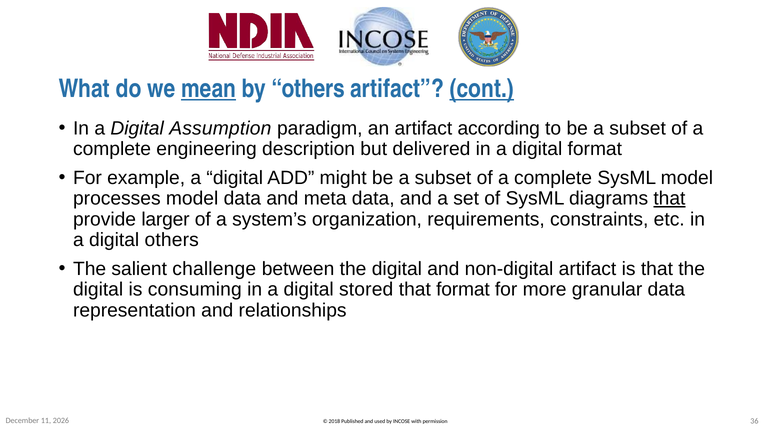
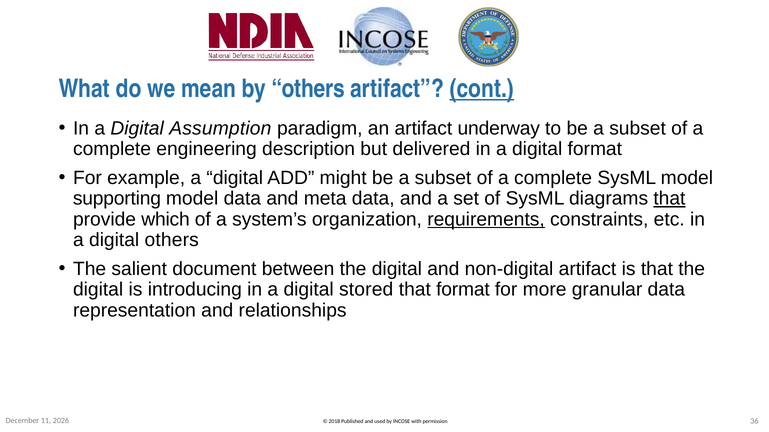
mean underline: present -> none (209, 89)
according: according -> underway (499, 129)
processes: processes -> supporting (117, 199)
larger: larger -> which (166, 220)
requirements underline: none -> present (486, 220)
challenge: challenge -> document (214, 269)
consuming: consuming -> introducing (195, 290)
